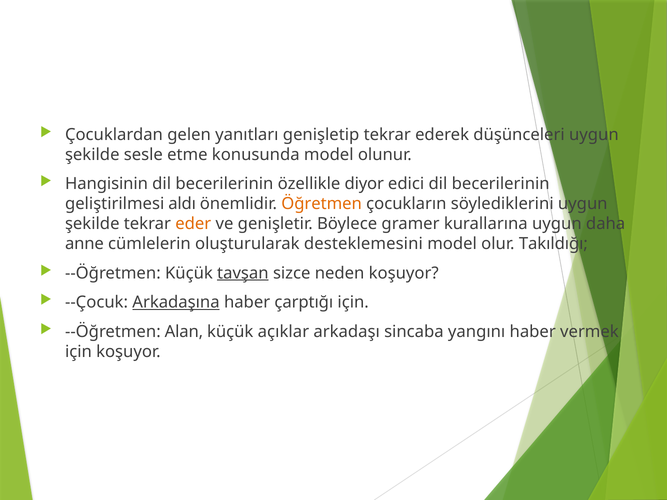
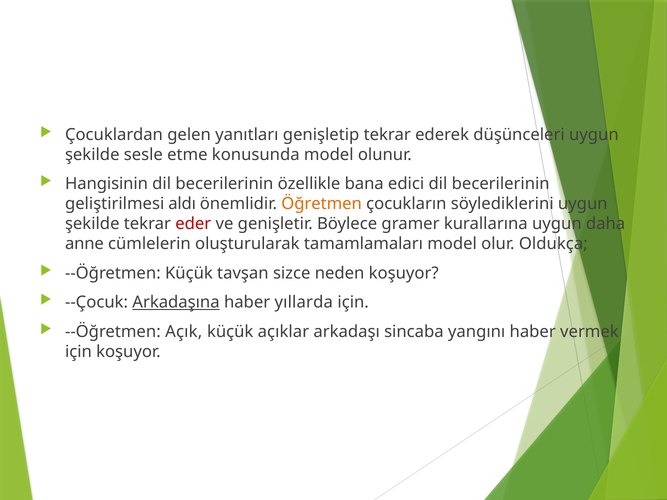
diyor: diyor -> bana (364, 184)
eder colour: orange -> red (193, 224)
desteklemesini: desteklemesini -> tamamlamaları (363, 244)
Takıldığı: Takıldığı -> Oldukça (553, 244)
tavşan underline: present -> none (243, 273)
çarptığı: çarptığı -> yıllarda (304, 302)
Alan: Alan -> Açık (184, 332)
